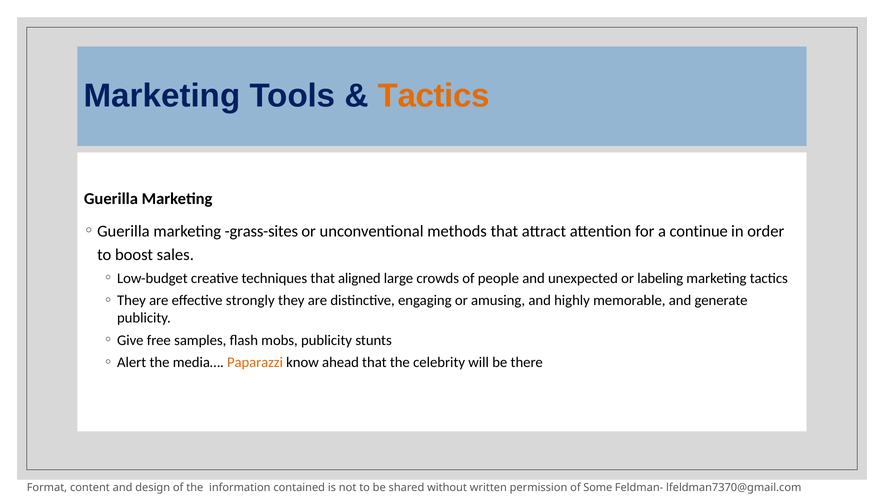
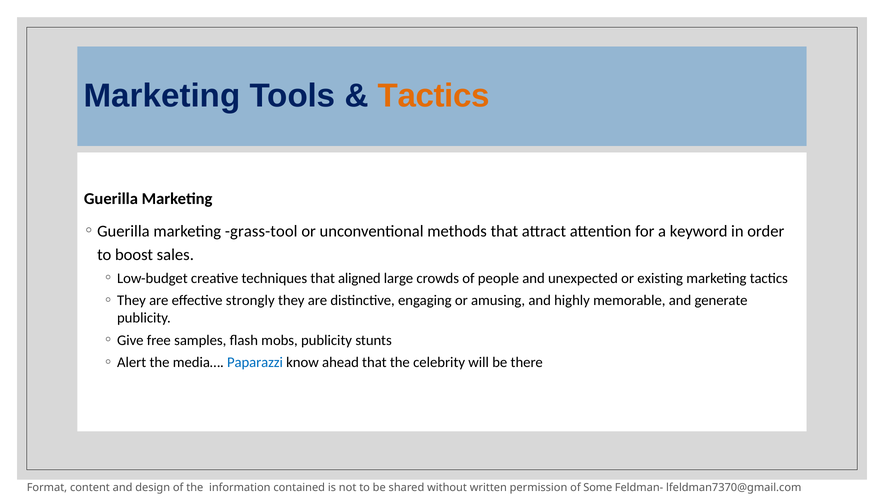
grass-sites: grass-sites -> grass-tool (261, 231)
continue: continue -> keyword (699, 231)
labeling: labeling -> existing (660, 278)
Paparazzi colour: orange -> blue (255, 363)
